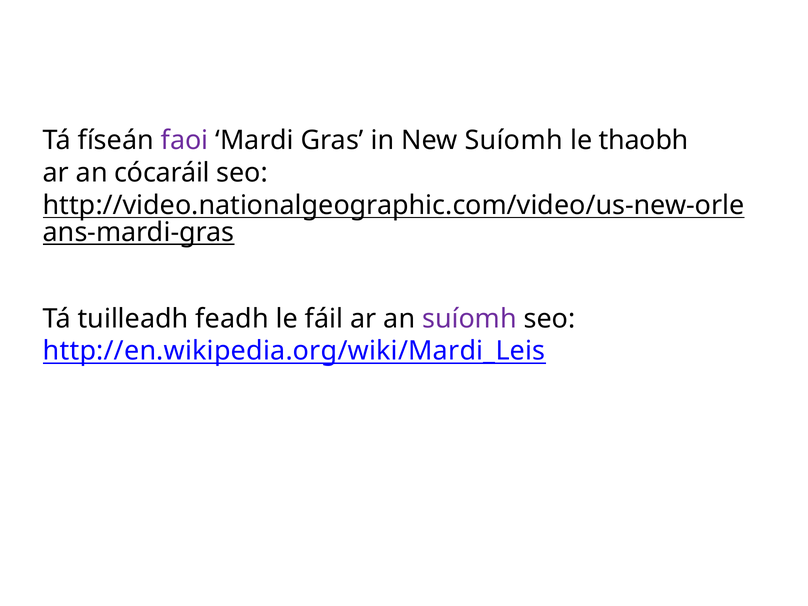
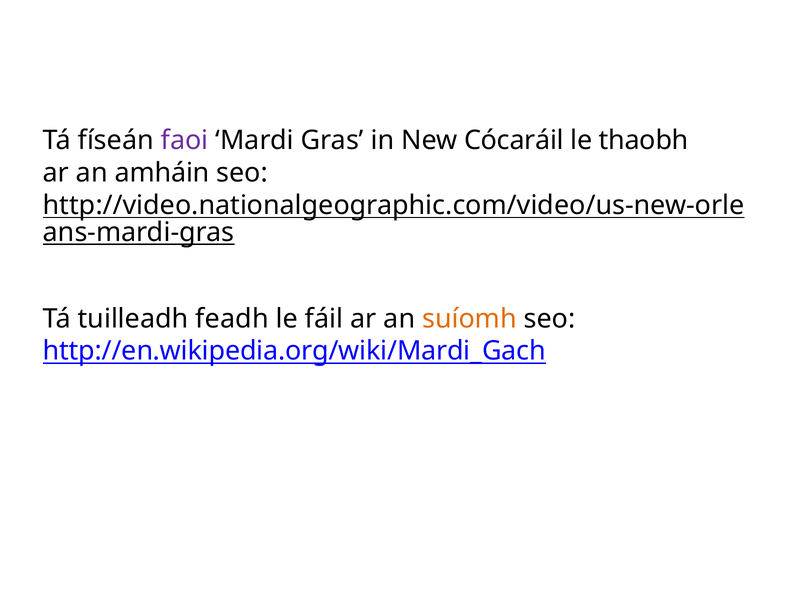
New Suíomh: Suíomh -> Cócaráil (514, 141)
cócaráil: cócaráil -> amháin (162, 173)
suíomh colour: purple -> orange (469, 319)
http://en.wikipedia.org/wiki/Mardi_Leis: http://en.wikipedia.org/wiki/Mardi_Leis -> http://en.wikipedia.org/wiki/Mardi_Gach (294, 351)
